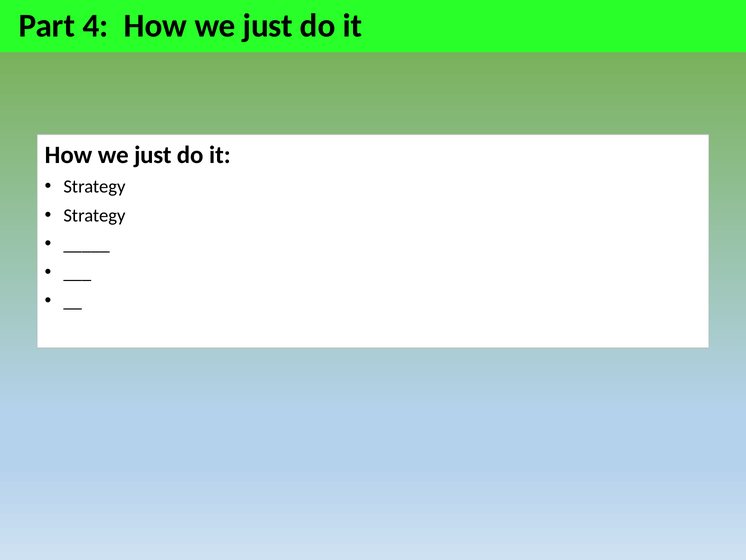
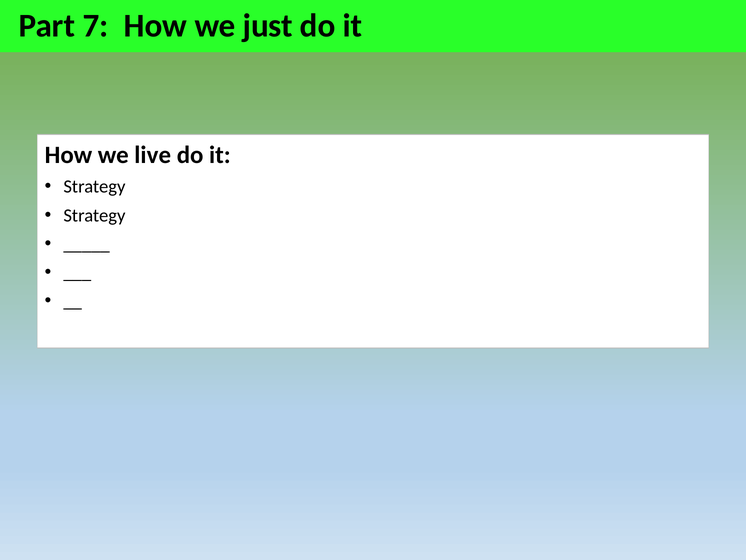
4: 4 -> 7 (96, 26)
just: just -> live (153, 155)
